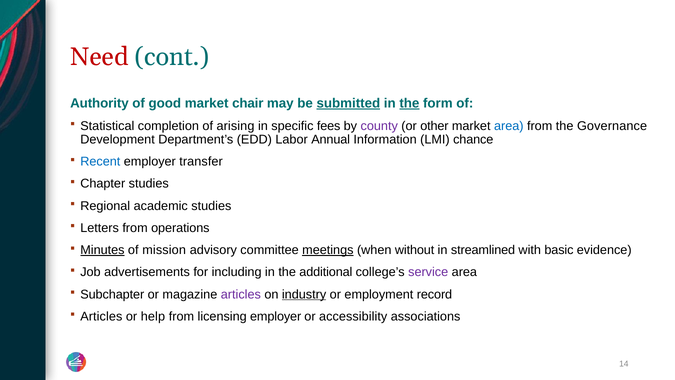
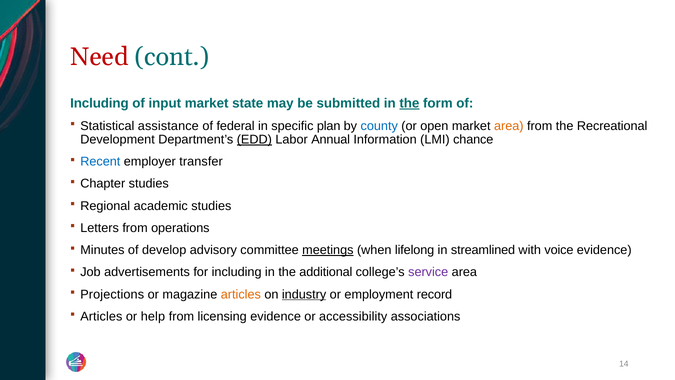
Authority: Authority -> Including (99, 103)
good: good -> input (165, 103)
chair: chair -> state (248, 103)
submitted underline: present -> none (348, 103)
completion: completion -> assistance (168, 126)
arising: arising -> federal (236, 126)
fees: fees -> plan (329, 126)
county colour: purple -> blue (379, 126)
other: other -> open (434, 126)
area colour: blue -> orange (509, 126)
Governance: Governance -> Recreational (612, 126)
EDD underline: none -> present (254, 139)
Minutes underline: present -> none (102, 250)
mission: mission -> develop (164, 250)
without: without -> lifelong (415, 250)
basic: basic -> voice (559, 250)
Subchapter: Subchapter -> Projections (112, 294)
articles colour: purple -> orange (241, 294)
licensing employer: employer -> evidence (276, 316)
